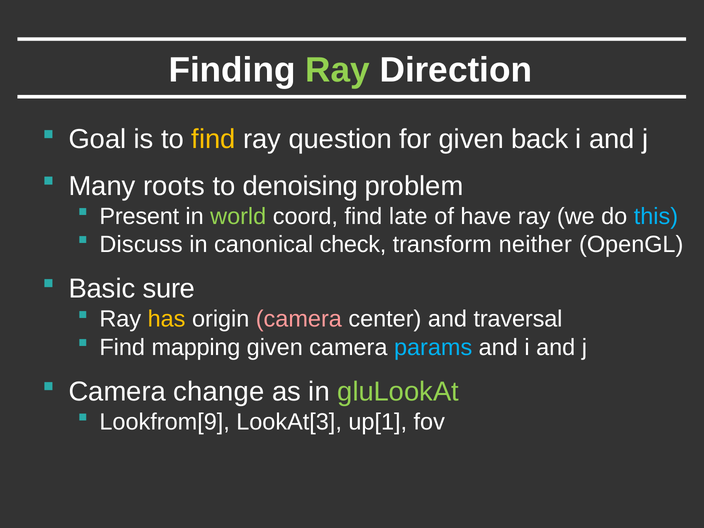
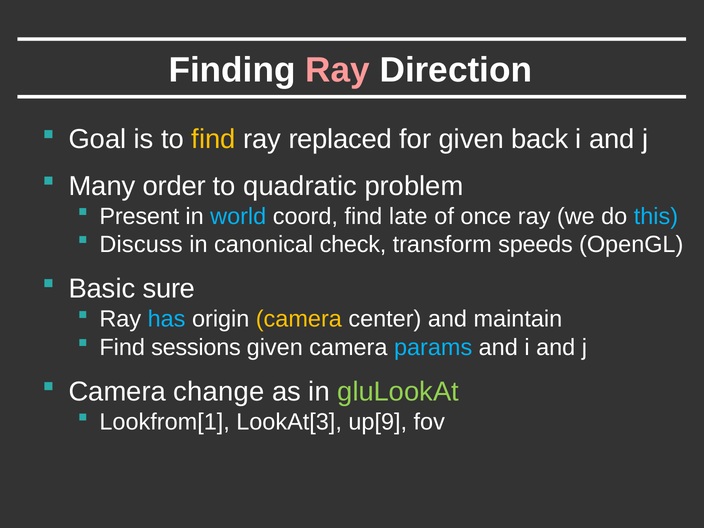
Ray colour: light green -> pink (338, 70)
question: question -> replaced (340, 139)
roots: roots -> order (174, 186)
denoising: denoising -> quadratic (300, 186)
world colour: light green -> light blue (238, 216)
have: have -> once (486, 216)
neither: neither -> speeds (536, 244)
has colour: yellow -> light blue (167, 319)
camera colour: pink -> yellow (299, 319)
traversal: traversal -> maintain (518, 319)
mapping: mapping -> sessions (196, 347)
Lookfrom[9: Lookfrom[9 -> Lookfrom[1 (165, 422)
up[1: up[1 -> up[9 (378, 422)
